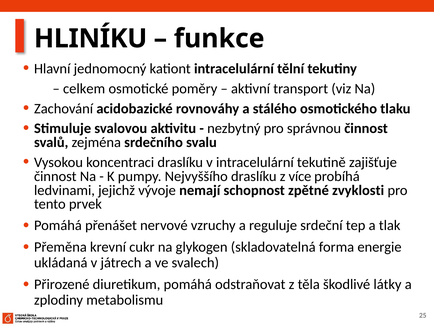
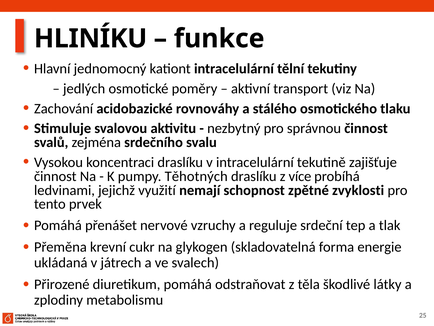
celkem: celkem -> jedlých (84, 88)
Nejvyššího: Nejvyššího -> Těhotných (196, 176)
vývoje: vývoje -> využití (157, 190)
